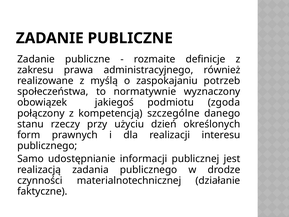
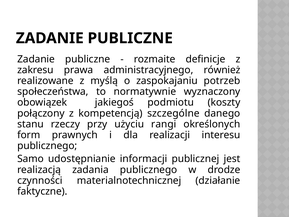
zgoda: zgoda -> koszty (224, 102)
dzień: dzień -> rangi (164, 124)
